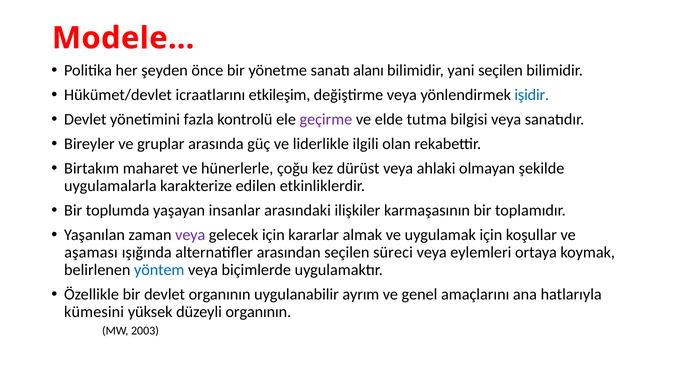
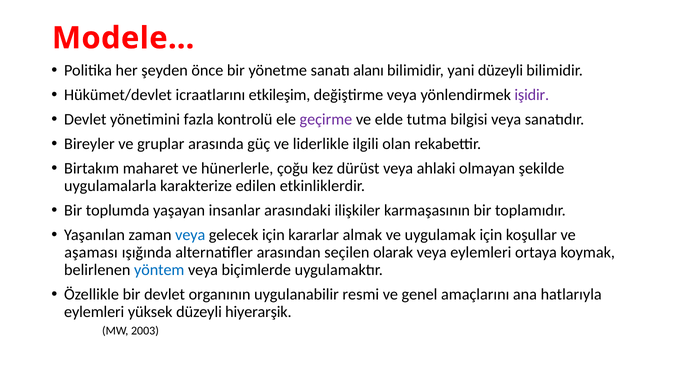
yani seçilen: seçilen -> düzeyli (501, 70)
işidir colour: blue -> purple (532, 95)
veya colour: purple -> blue (190, 235)
süreci: süreci -> olarak (393, 252)
ayrım: ayrım -> resmi (361, 294)
kümesini: kümesini -> eylemleri (94, 312)
düzeyli organının: organının -> hiyerarşik (258, 312)
